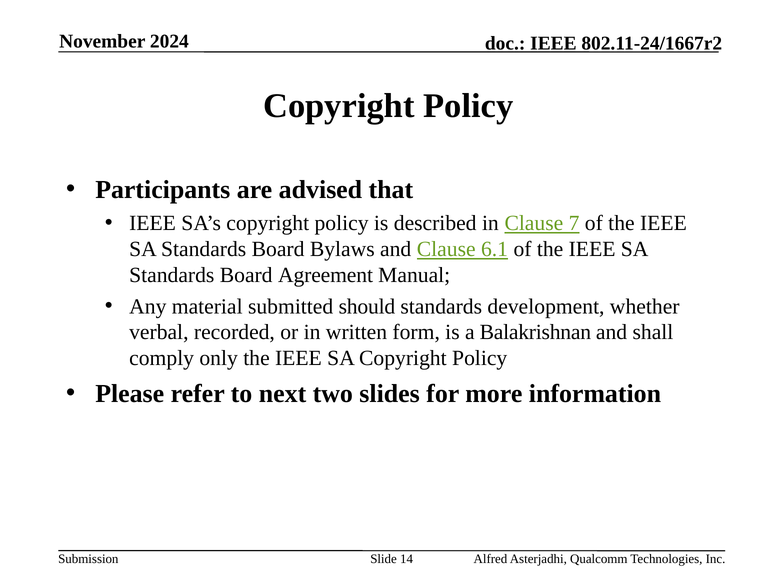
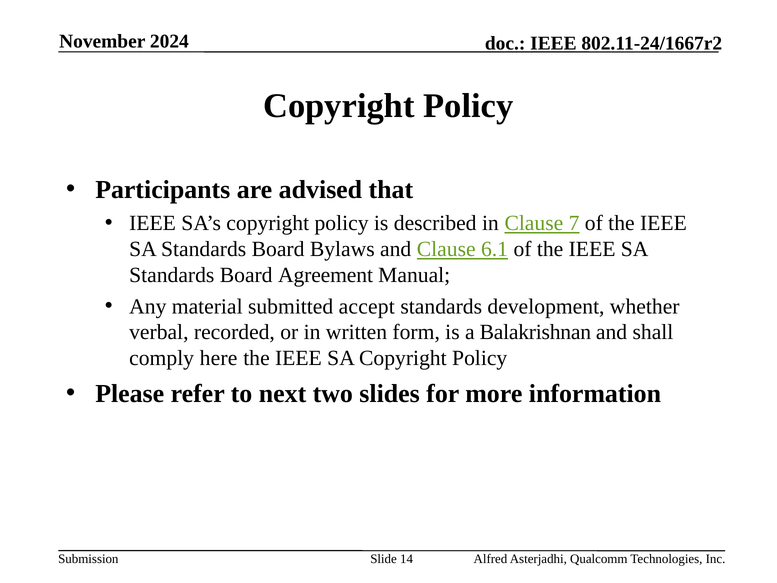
should: should -> accept (367, 306)
only: only -> here (219, 358)
